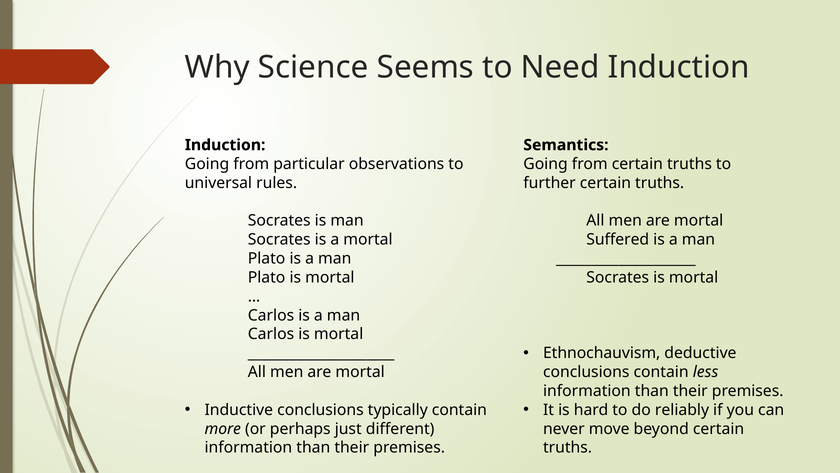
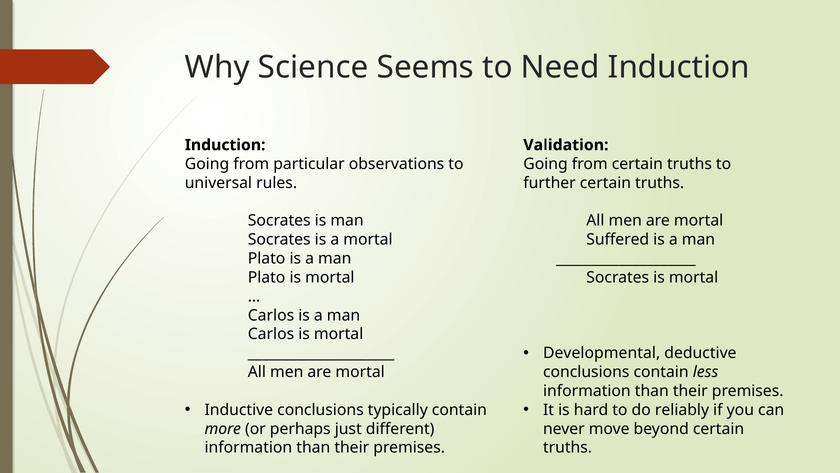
Semantics: Semantics -> Validation (566, 145)
Ethnochauvism: Ethnochauvism -> Developmental (602, 353)
